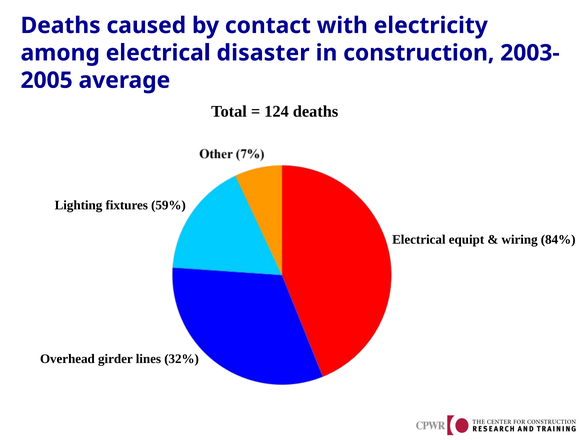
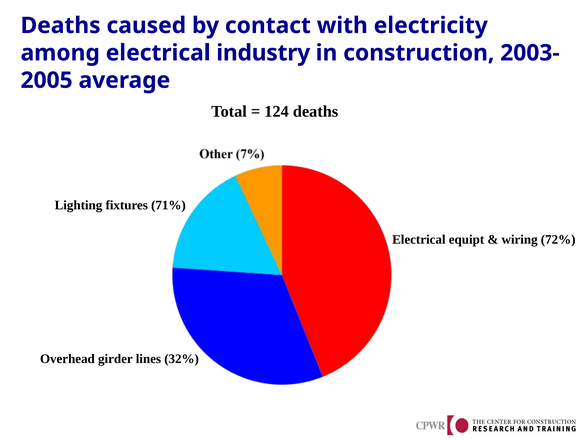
disaster: disaster -> industry (263, 53)
59%: 59% -> 71% (168, 205)
84%: 84% -> 72% (558, 240)
